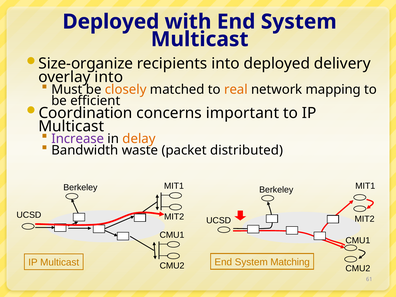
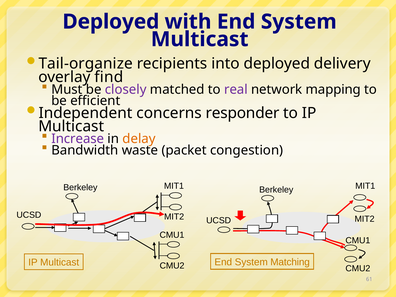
Size-organize: Size-organize -> Tail-organize (86, 64)
into: into -> find (109, 77)
closely colour: orange -> purple (126, 89)
real colour: orange -> purple (236, 89)
Coordination: Coordination -> Independent (85, 113)
important: important -> responder (243, 113)
distributed: distributed -> congestion (247, 150)
